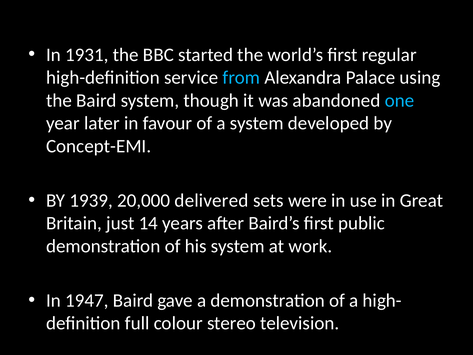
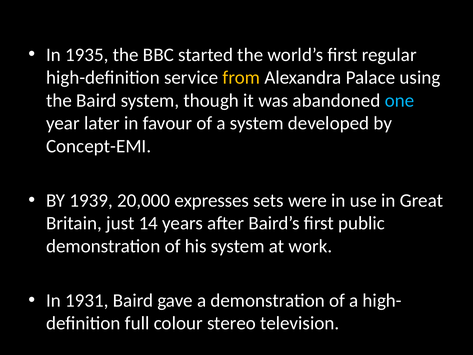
1931: 1931 -> 1935 (87, 55)
from colour: light blue -> yellow (241, 78)
delivered: delivered -> expresses (212, 200)
1947: 1947 -> 1931 (87, 300)
